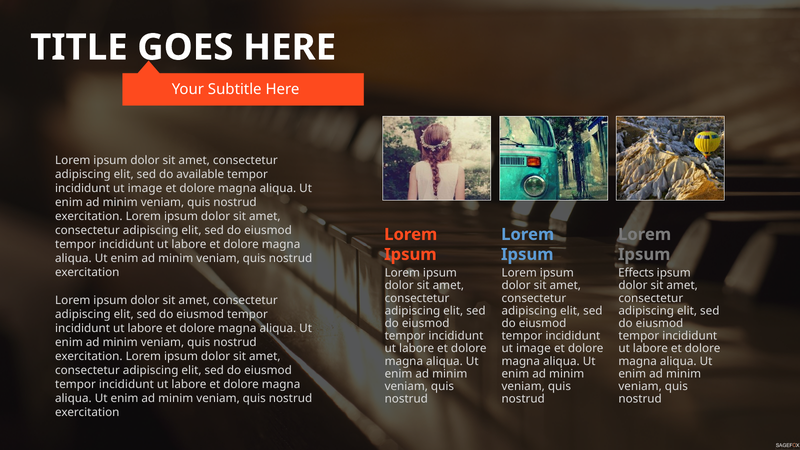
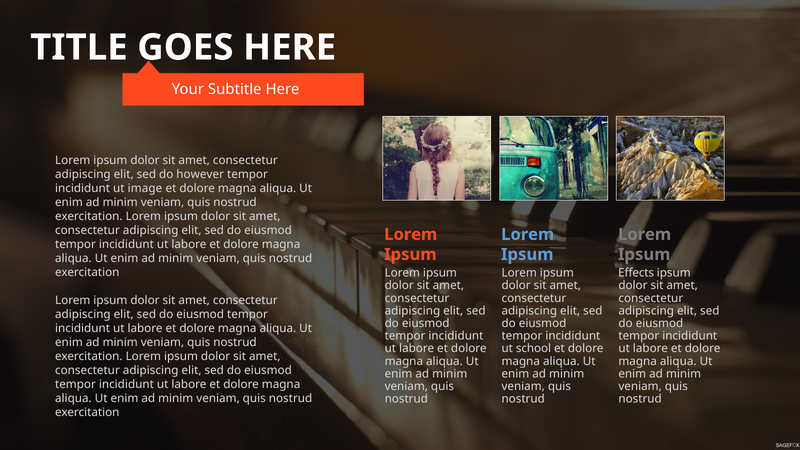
available: available -> however (200, 174)
image: image -> school (534, 349)
